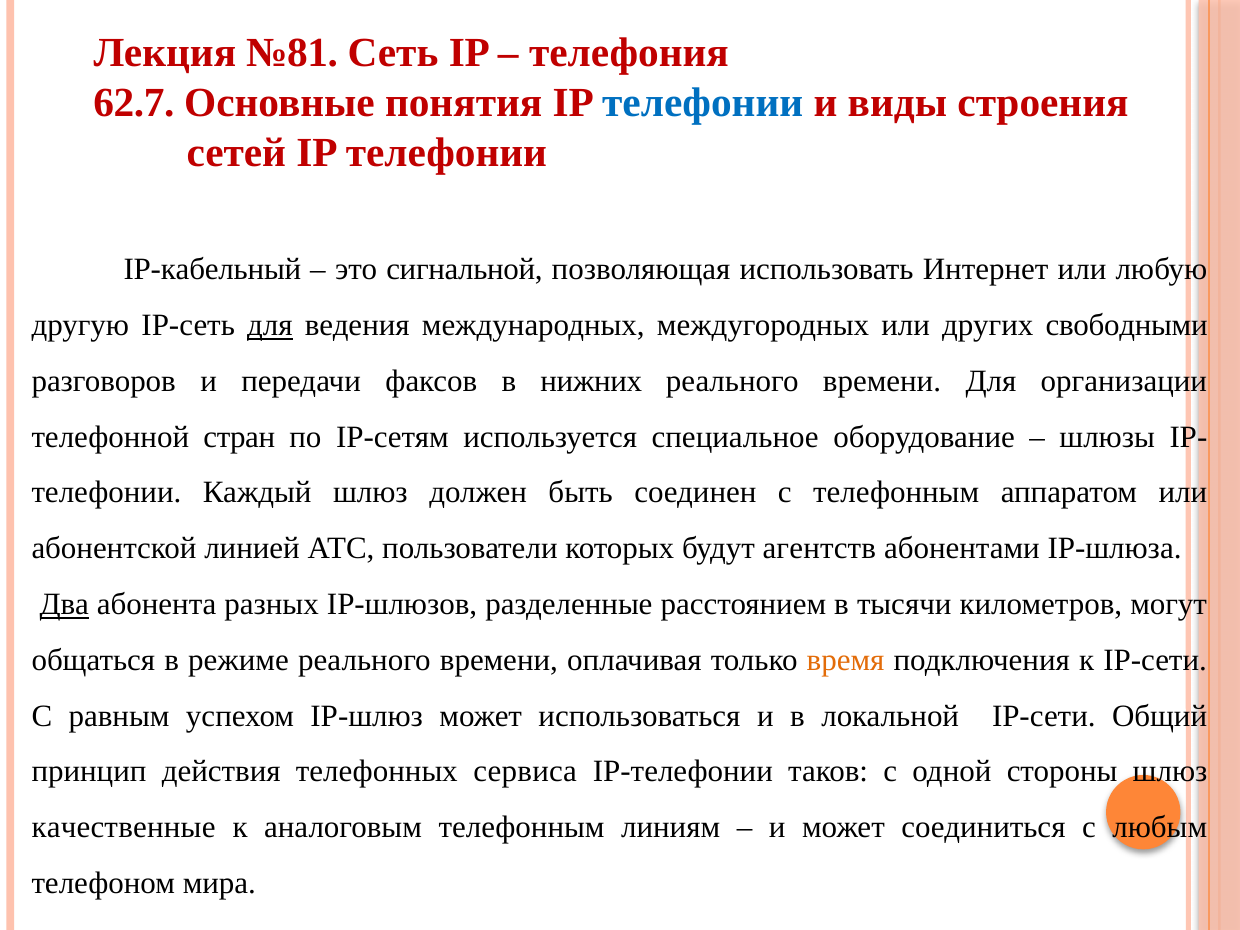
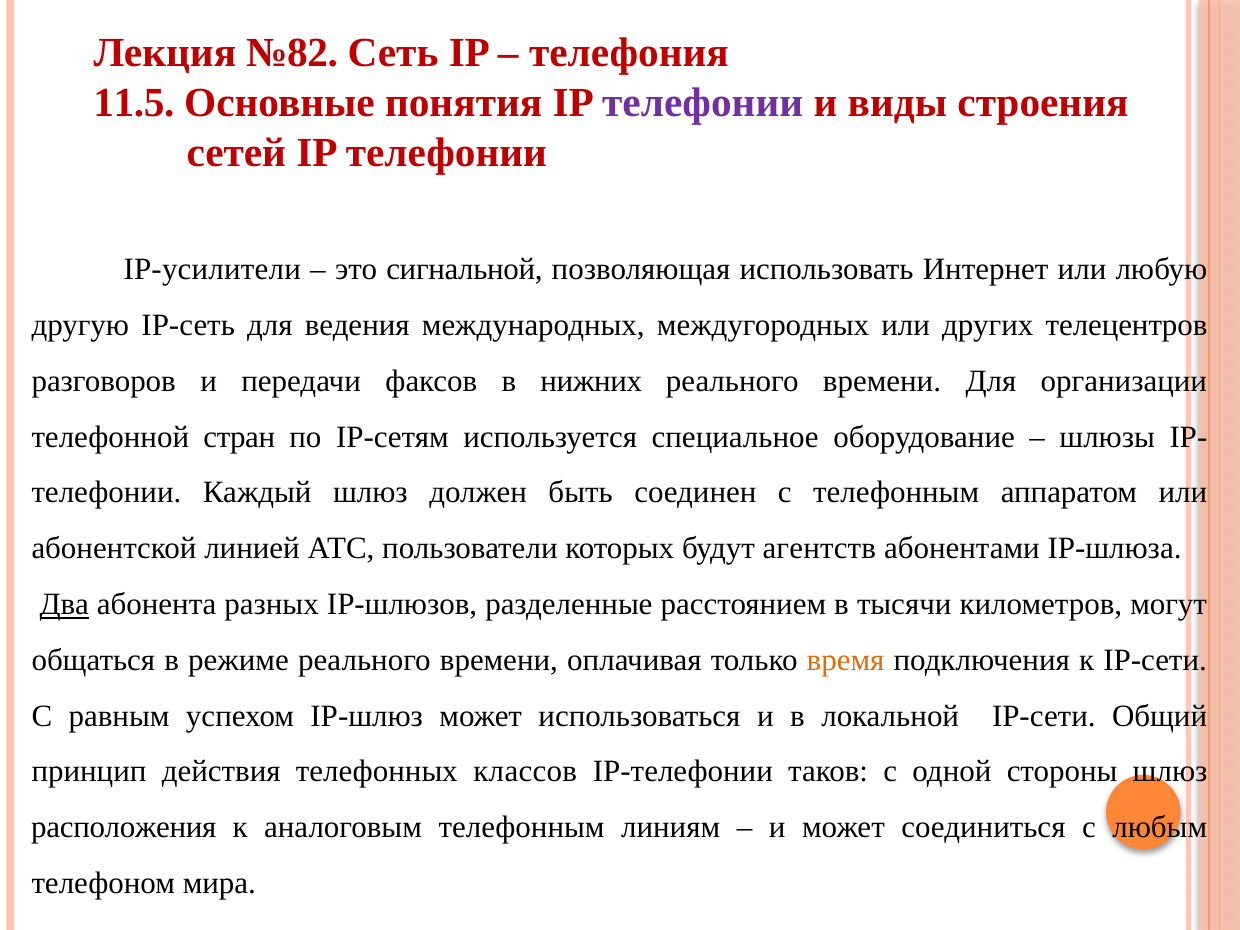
№81: №81 -> №82 (292, 53)
62.7: 62.7 -> 11.5 (134, 103)
телефонии colour: blue -> purple (703, 103)
IP-кабельный: IP-кабельный -> IP-усилители (212, 269)
для underline: present -> none (270, 325)
свободными: свободными -> телецентров (1127, 325)
сервиса: сервиса -> классов (525, 772)
качественные: качественные -> расположения (124, 827)
